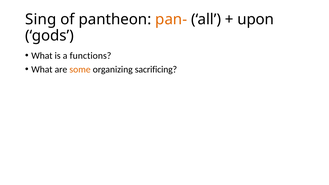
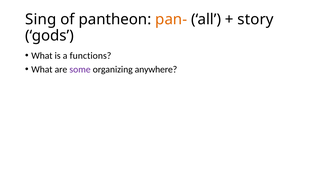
upon: upon -> story (256, 19)
some colour: orange -> purple (80, 69)
sacrificing: sacrificing -> anywhere (156, 69)
